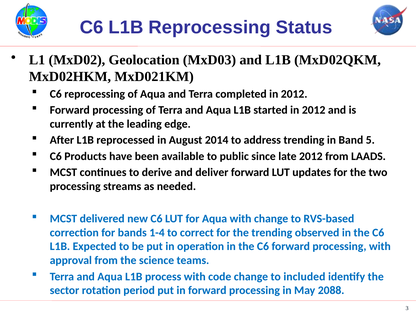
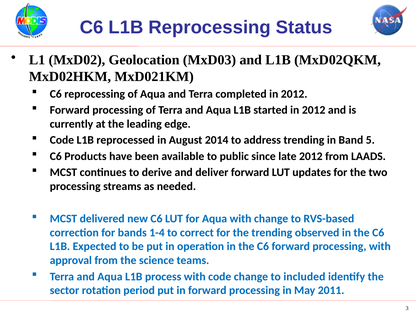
After: After -> Code (62, 140)
2088: 2088 -> 2011 (331, 290)
